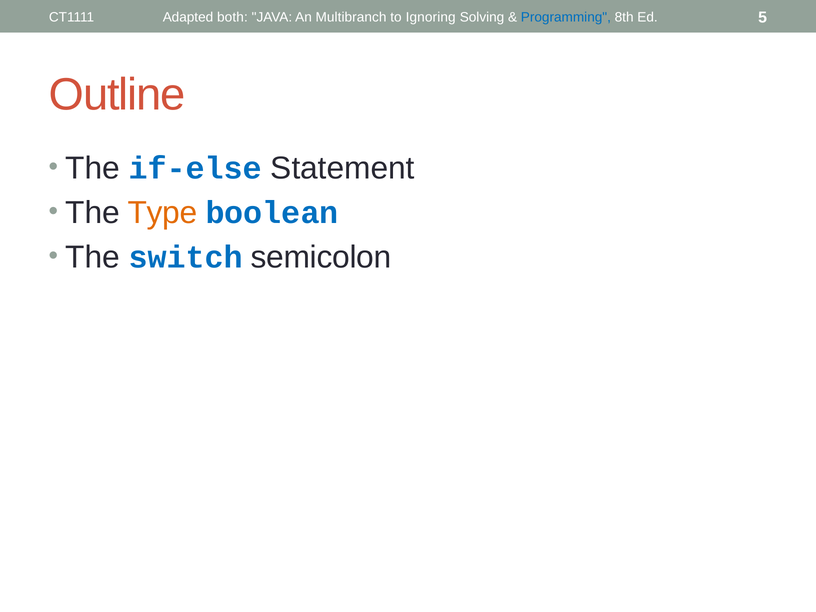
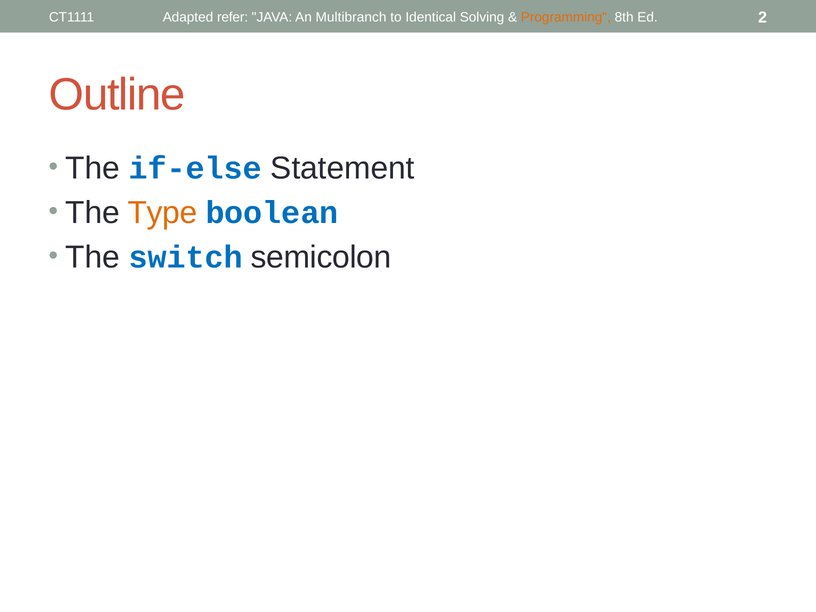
both: both -> refer (233, 17)
Ignoring: Ignoring -> Identical (431, 17)
Programming colour: blue -> orange (566, 17)
5: 5 -> 2 (763, 17)
